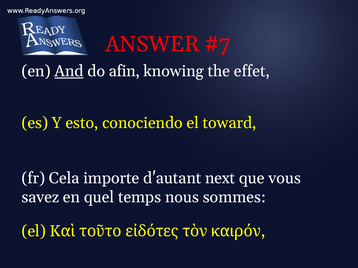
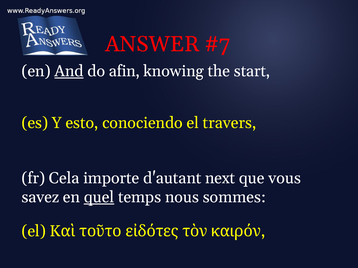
effet: effet -> start (252, 71)
toward: toward -> travers (230, 123)
quel underline: none -> present (99, 197)
